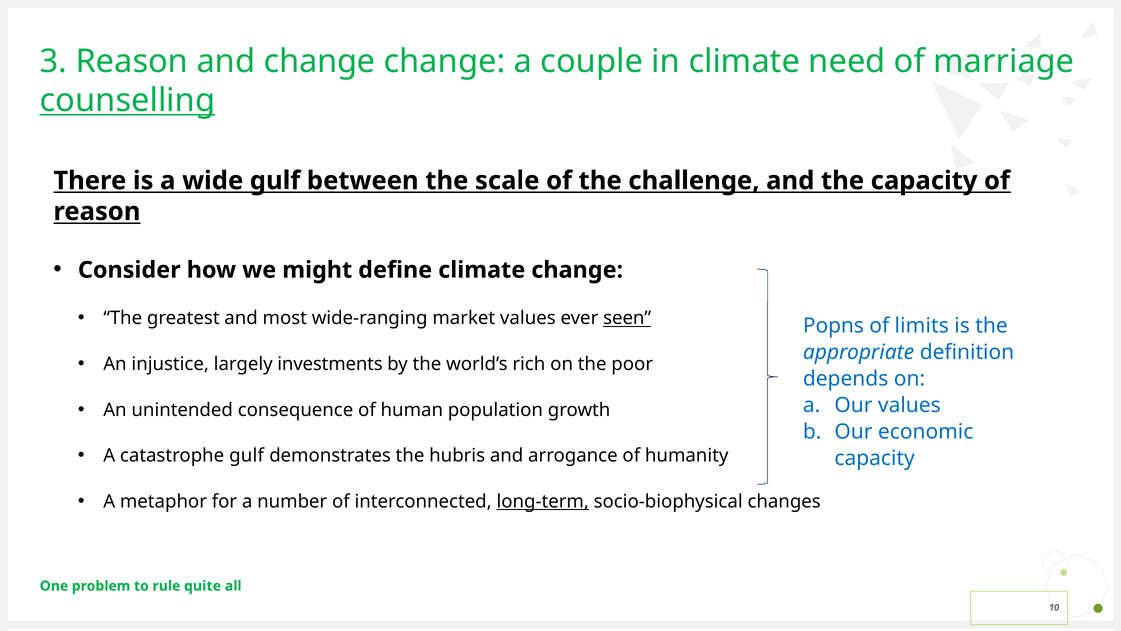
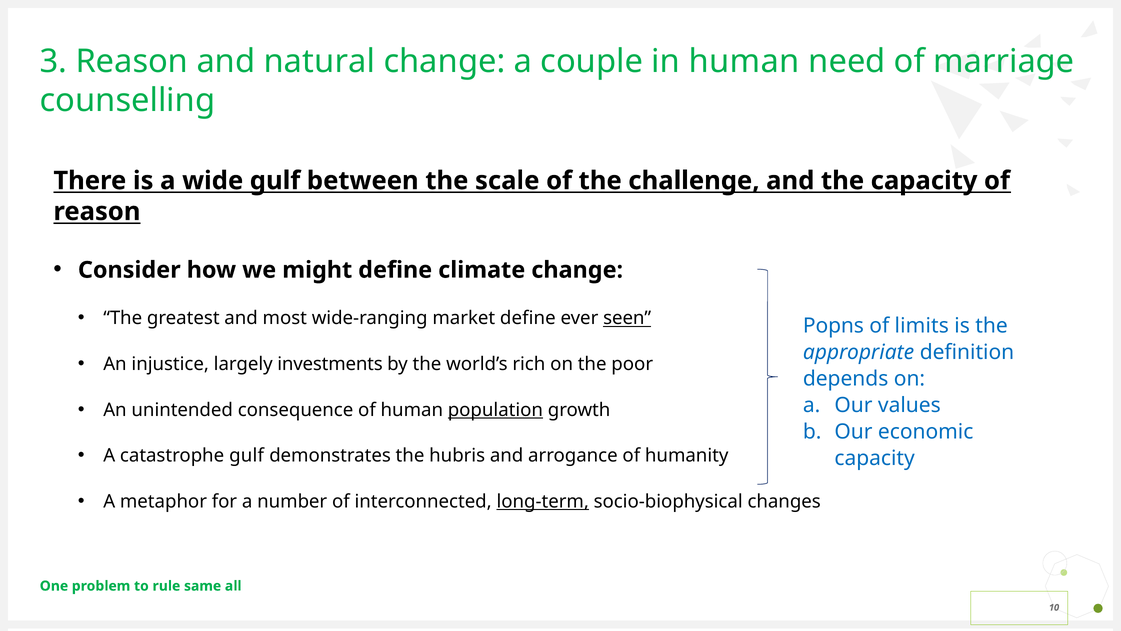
and change: change -> natural (319, 61)
in climate: climate -> human (744, 61)
counselling underline: present -> none (127, 101)
market values: values -> define (528, 318)
population underline: none -> present (495, 410)
quite: quite -> same (203, 586)
